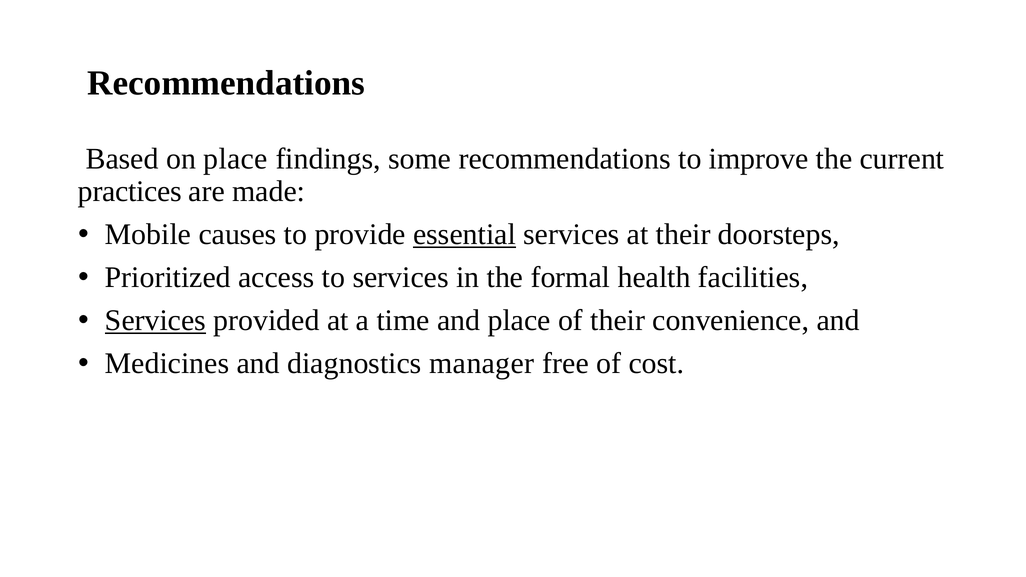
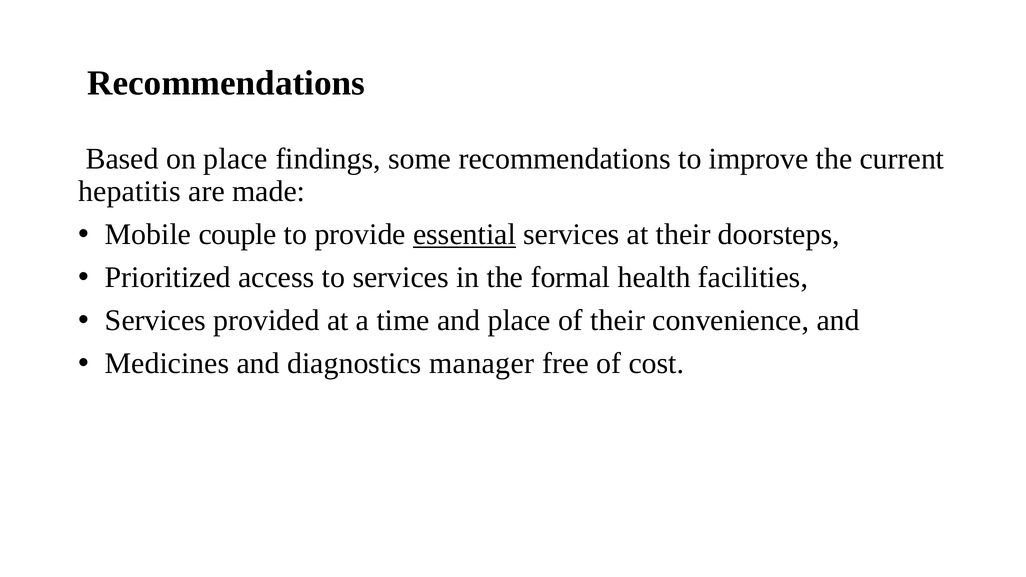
practices: practices -> hepatitis (130, 191)
causes: causes -> couple (238, 234)
Services underline: present -> none (155, 320)
